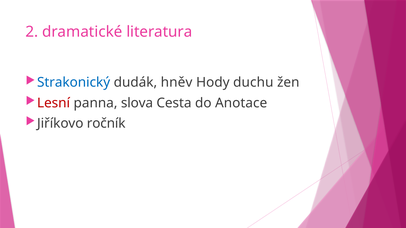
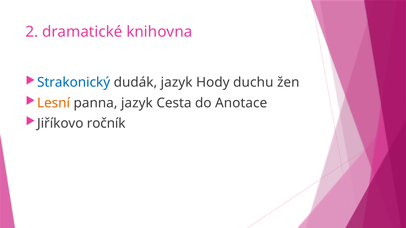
literatura: literatura -> knihovna (159, 32)
dudák hněv: hněv -> jazyk (177, 83)
Lesní colour: red -> orange (54, 103)
panna slova: slova -> jazyk (137, 103)
